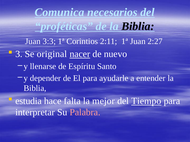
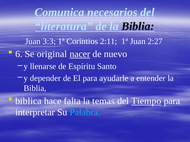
proféticas: proféticas -> literatura (64, 26)
3: 3 -> 6 (19, 54)
estudia: estudia -> biblica (28, 101)
mejor: mejor -> temas (104, 101)
Palabra colour: pink -> light blue (85, 113)
